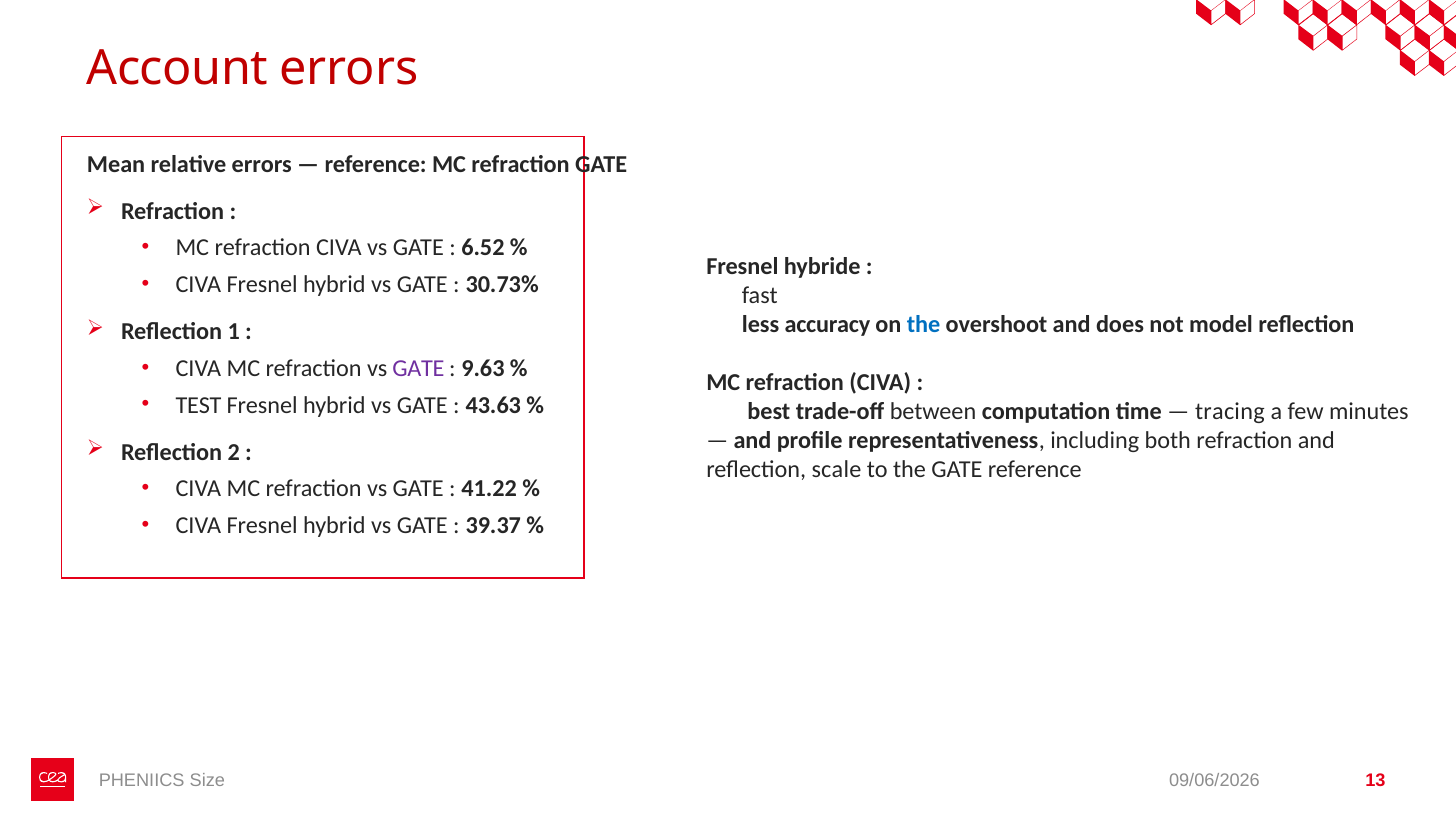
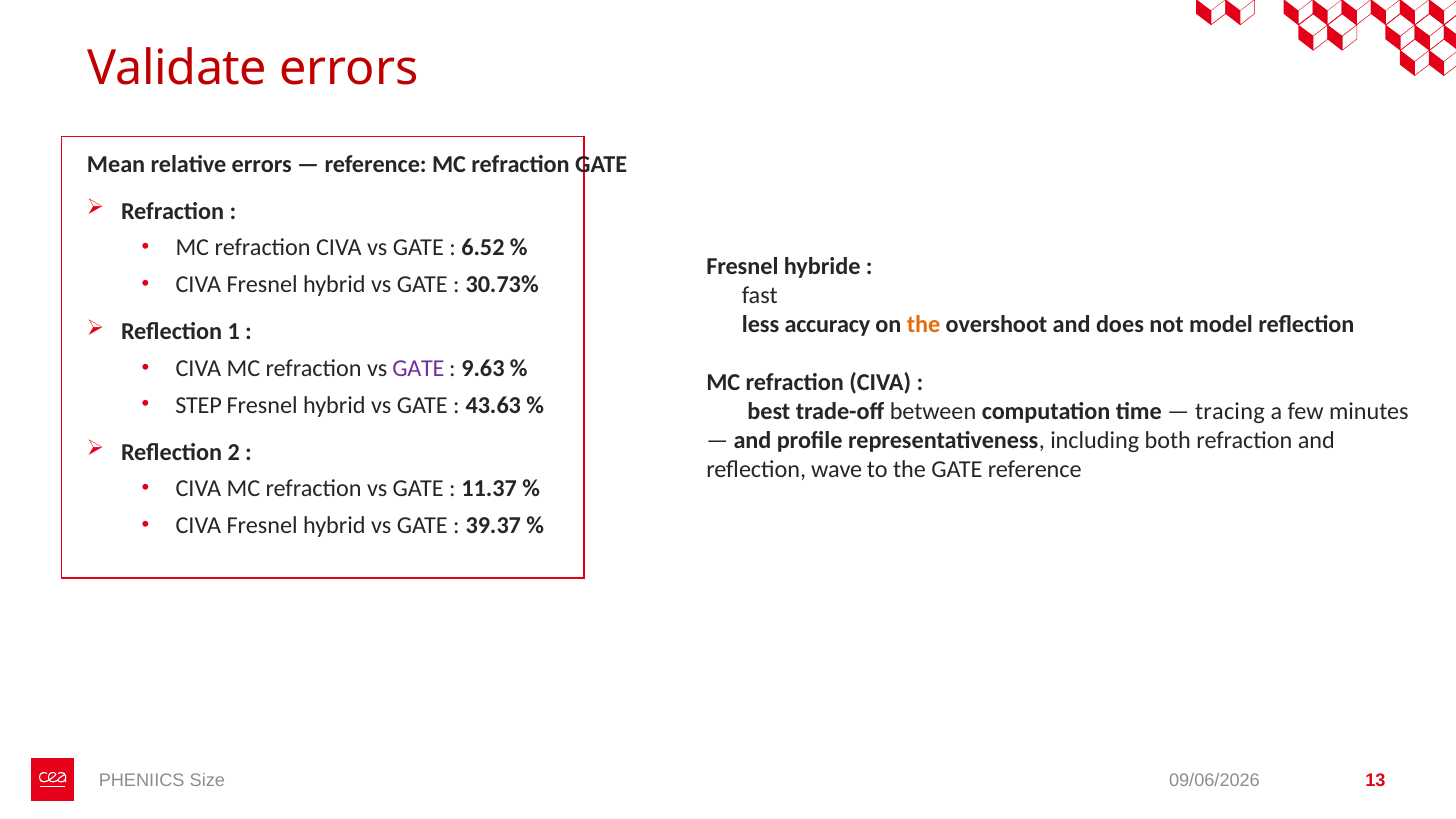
Account: Account -> Validate (177, 69)
the colour: blue -> orange (924, 324)
TEST: TEST -> STEP (199, 405)
scale: scale -> wave (837, 470)
41.22: 41.22 -> 11.37 (489, 489)
